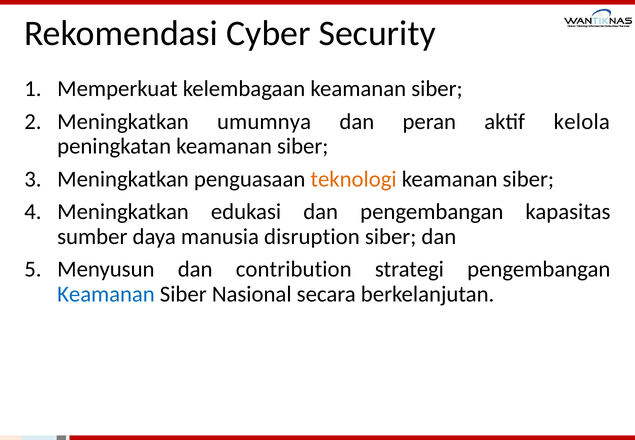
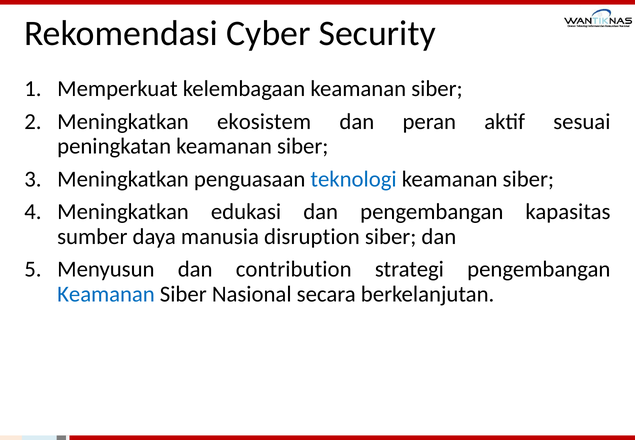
umumnya: umumnya -> ekosistem (264, 122)
kelola: kelola -> sesuai (582, 122)
teknologi colour: orange -> blue (354, 179)
